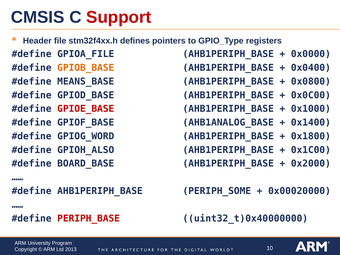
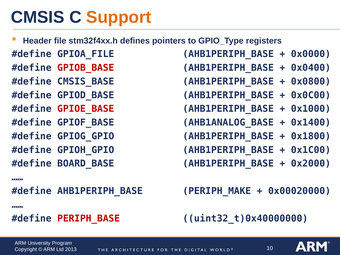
Support colour: red -> orange (119, 17)
GPIOB_BASE colour: orange -> red (86, 68)
MEANS_BASE: MEANS_BASE -> CMSIS_BASE (86, 81)
GPIOG_WORD: GPIOG_WORD -> GPIOG_GPIO (86, 136)
GPIOH_ALSO: GPIOH_ALSO -> GPIOH_GPIO (86, 150)
PERIPH_SOME: PERIPH_SOME -> PERIPH_MAKE (217, 191)
